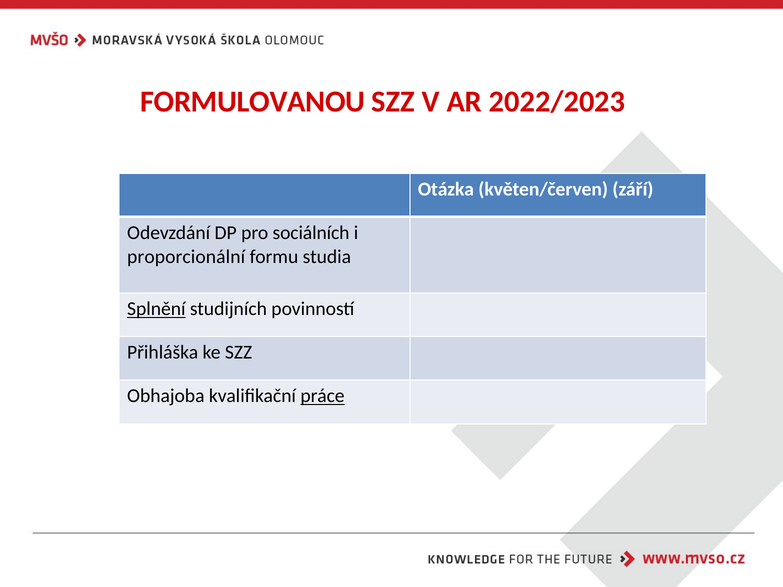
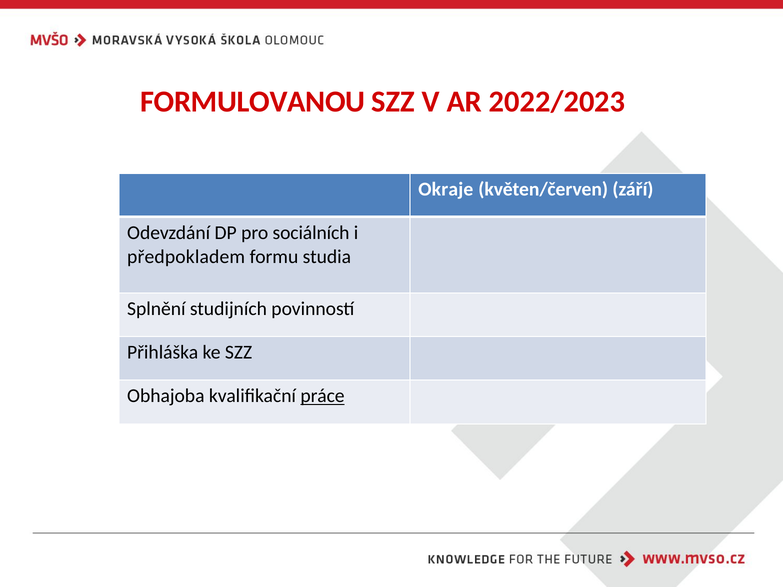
Otázka: Otázka -> Okraje (446, 189)
proporcionální: proporcionální -> předpokladem (186, 257)
Splnění underline: present -> none (156, 309)
